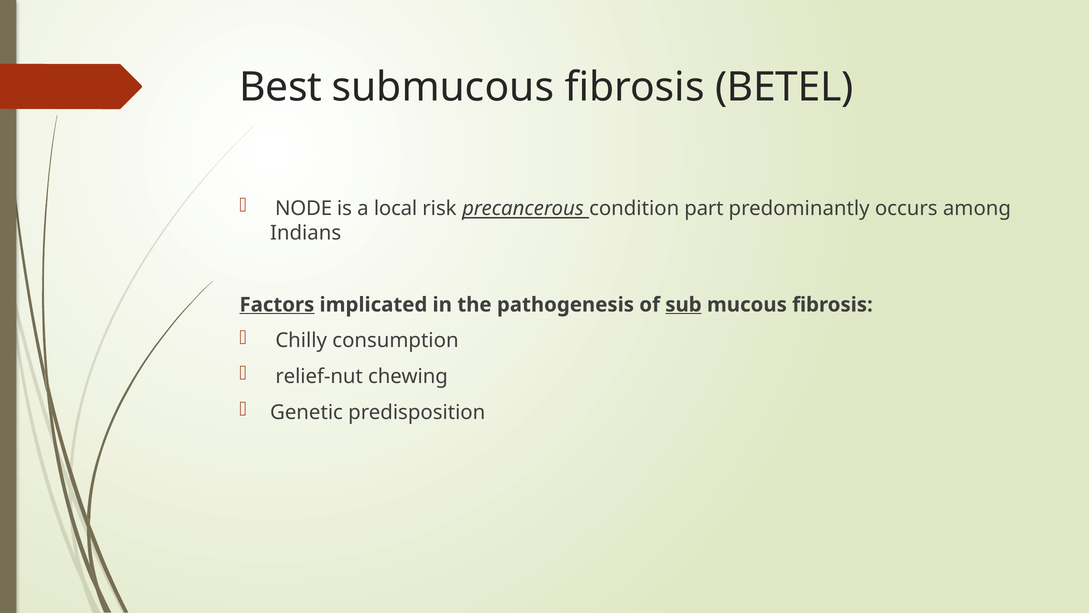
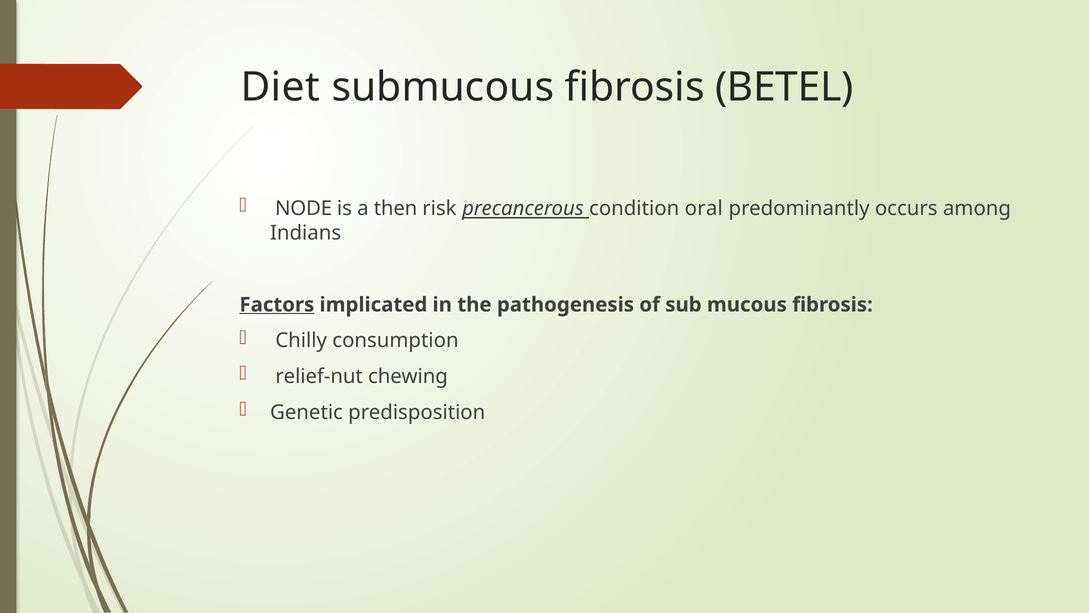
Best: Best -> Diet (280, 87)
local: local -> then (396, 208)
part: part -> oral (704, 208)
sub underline: present -> none (683, 305)
